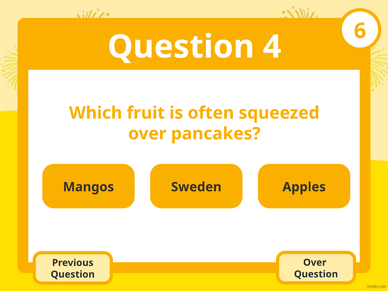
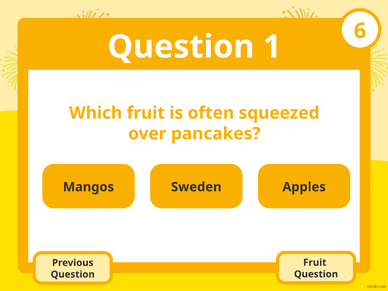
4: 4 -> 1 (272, 47)
Over: Over -> Fruit (315, 263)
